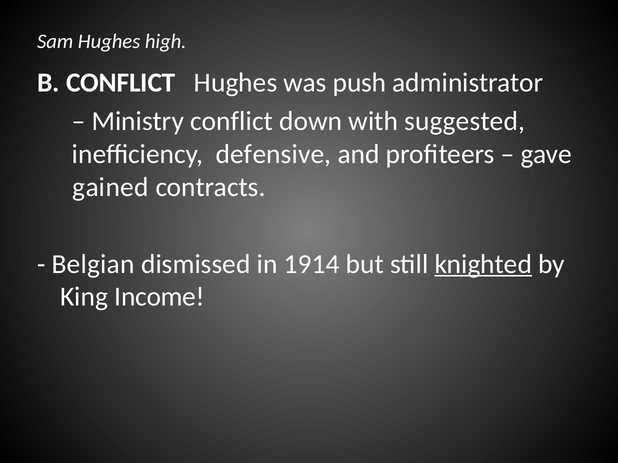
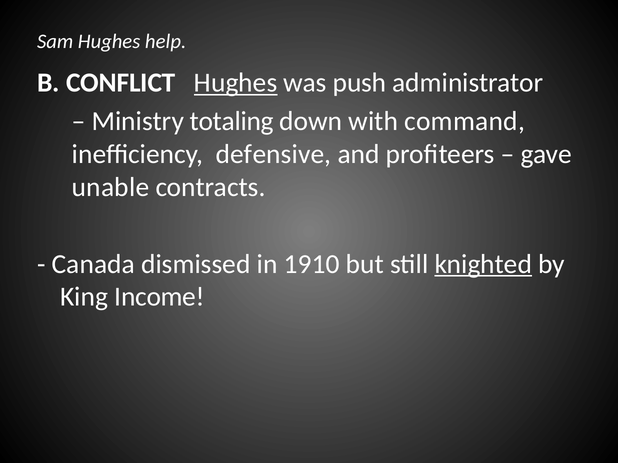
high: high -> help (166, 41)
Hughes underline: none -> present (236, 83)
Ministry conflict: conflict -> totaling (232, 121)
suggested: suggested -> command (465, 121)
gained: gained -> unable (111, 187)
Belgian: Belgian -> Canada (93, 264)
1914: 1914 -> 1910 (312, 264)
